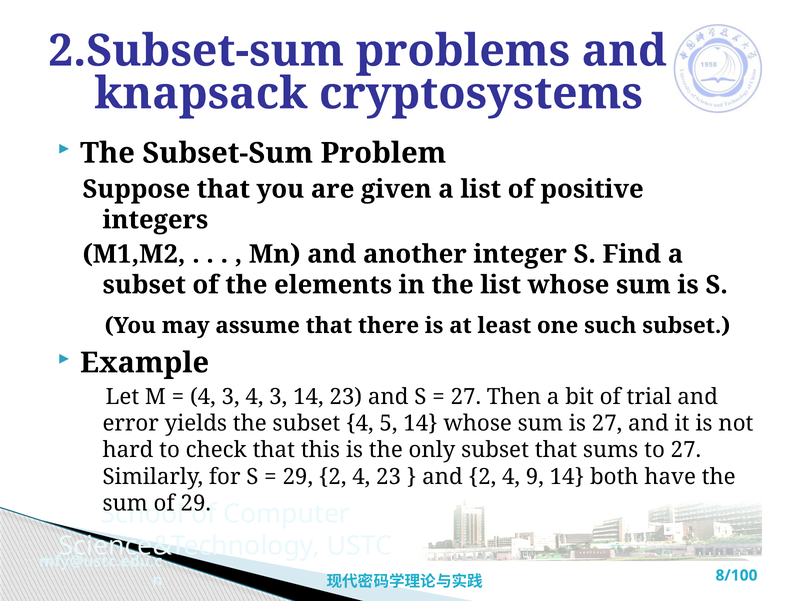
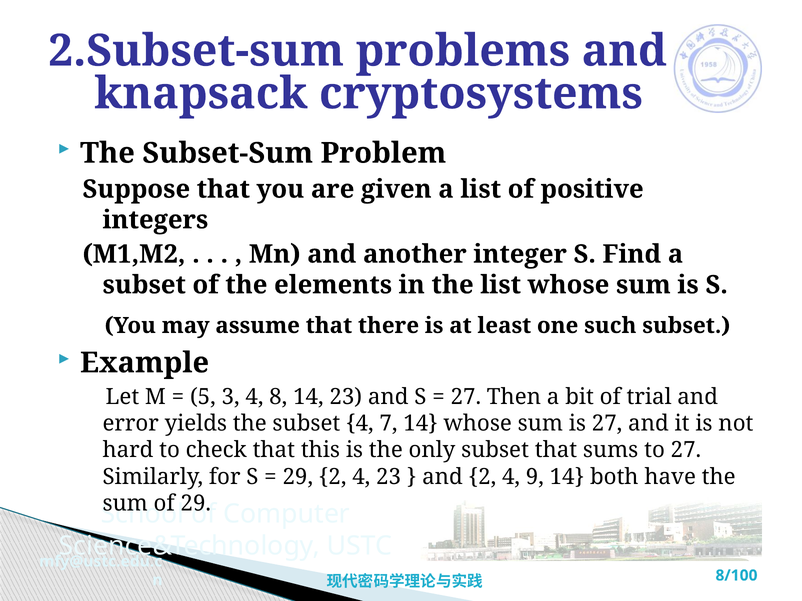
4: 4 -> 5 (203, 397)
3 4 3: 3 -> 8 (278, 397)
5: 5 -> 7 (388, 424)
